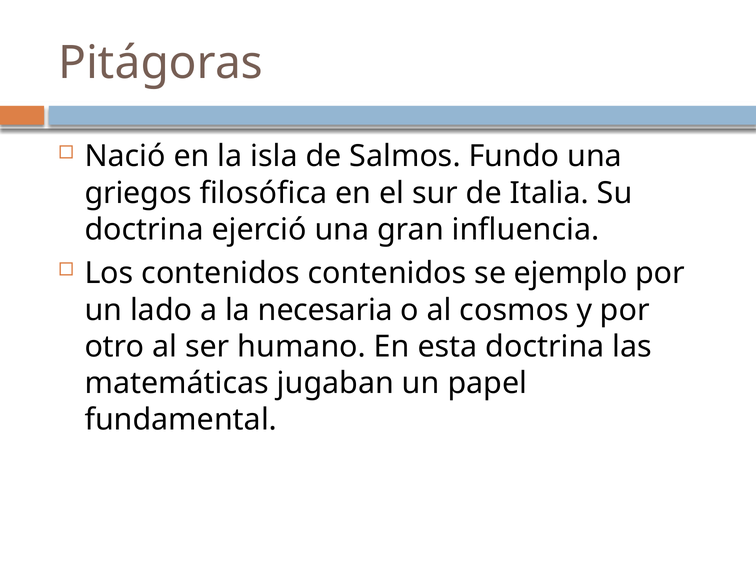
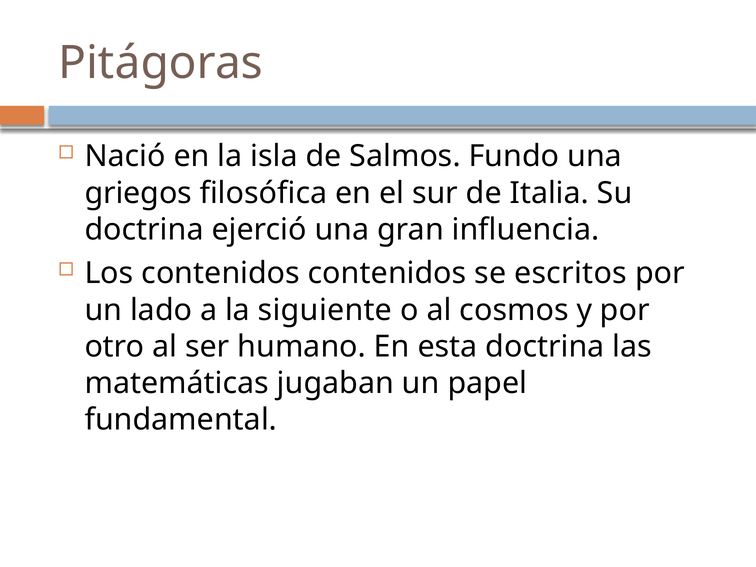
ejemplo: ejemplo -> escritos (571, 273)
necesaria: necesaria -> siguiente (325, 310)
